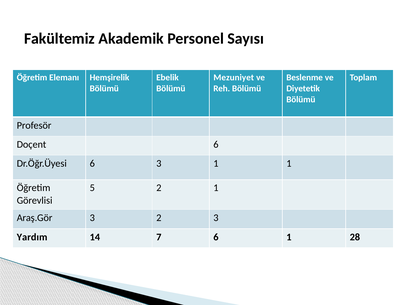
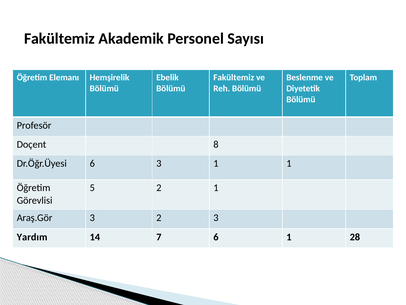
Mezuniyet: Mezuniyet -> Fakültemiz (234, 77)
Doçent 6: 6 -> 8 (216, 144)
